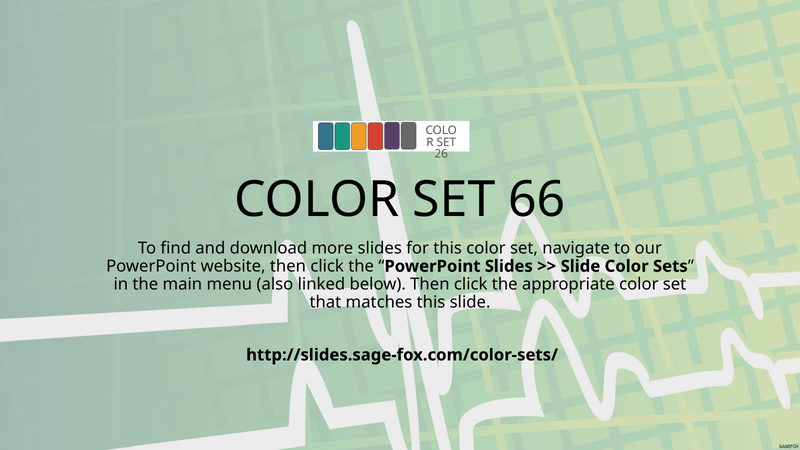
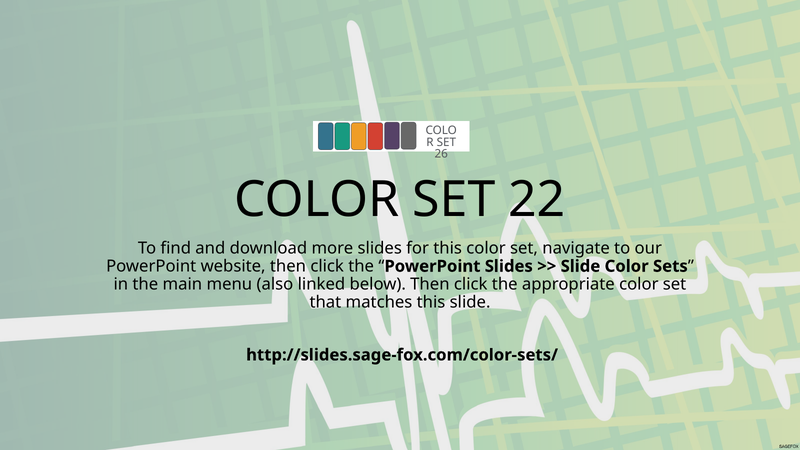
66: 66 -> 22 (537, 200)
